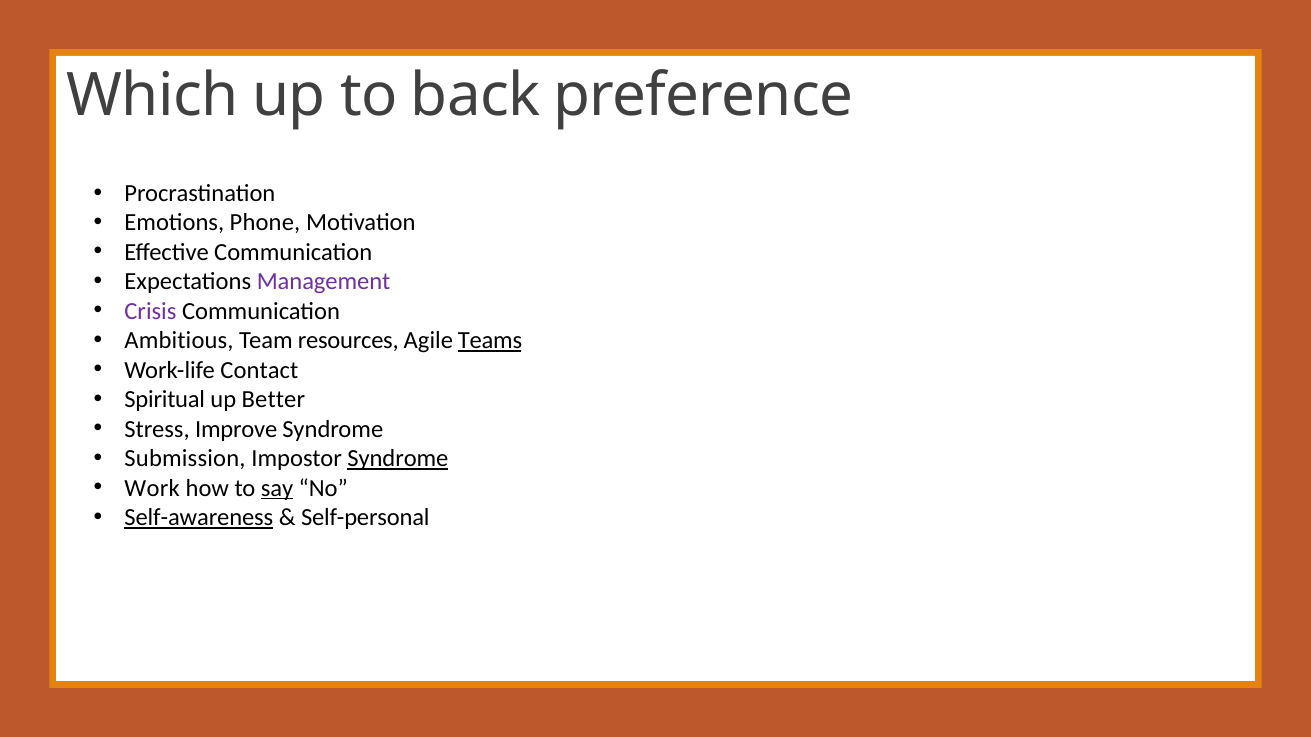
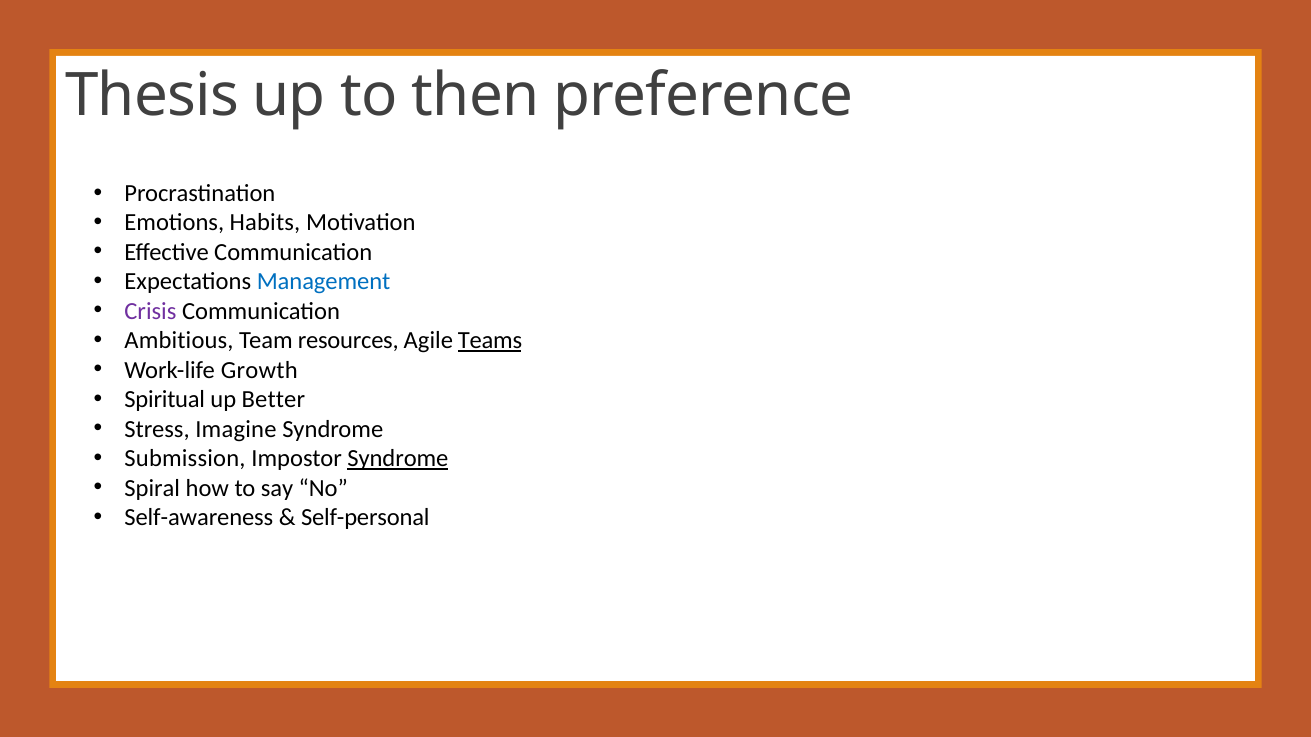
Which: Which -> Thesis (152, 95)
back: back -> then (476, 95)
Phone: Phone -> Habits (265, 223)
Management colour: purple -> blue (324, 282)
Contact: Contact -> Growth (259, 370)
Improve: Improve -> Imagine (236, 429)
Work: Work -> Spiral (152, 488)
say underline: present -> none (277, 488)
Self-awareness underline: present -> none (199, 518)
